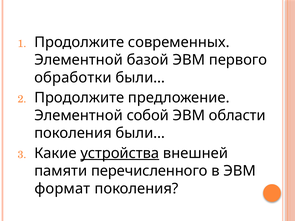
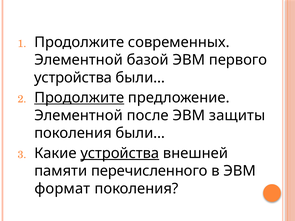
обработки: обработки -> устройства (73, 78)
Продолжите underline: none -> present (79, 98)
собой: собой -> после (148, 115)
области: области -> защиты (237, 115)
